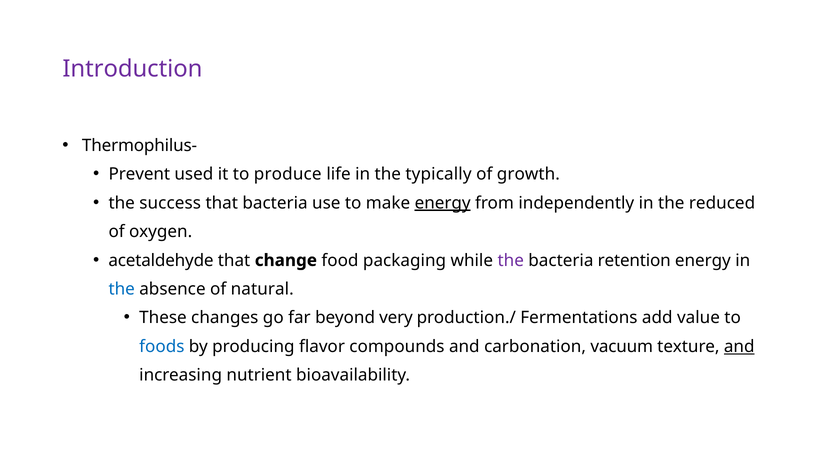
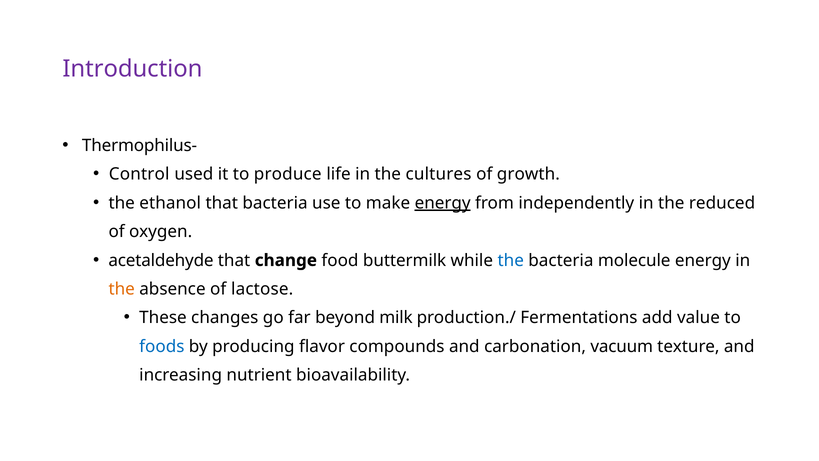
Prevent: Prevent -> Control (139, 174)
typically: typically -> cultures (439, 174)
success: success -> ethanol (170, 203)
packaging: packaging -> buttermilk (405, 260)
the colour: purple -> blue (511, 260)
retention: retention -> molecule (634, 260)
the colour: blue -> orange (122, 289)
natural: natural -> lactose (262, 289)
very: very -> milk (396, 318)
and underline: present -> none (739, 346)
